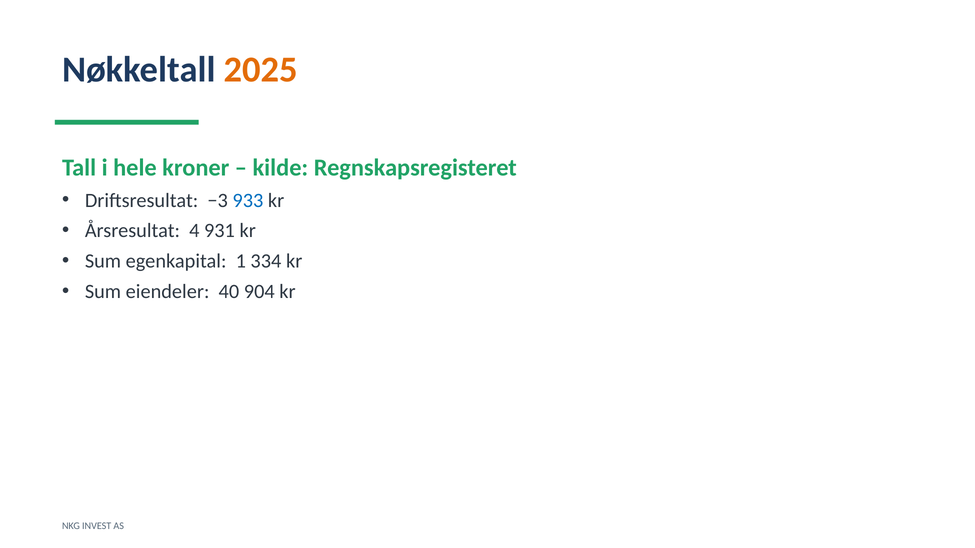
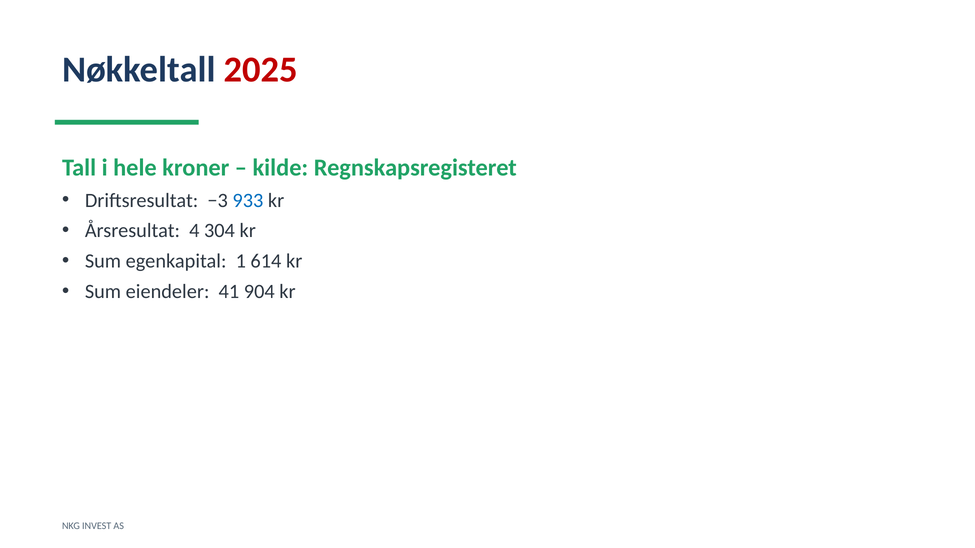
2025 colour: orange -> red (261, 70)
931: 931 -> 304 (219, 231)
334: 334 -> 614 (266, 261)
40: 40 -> 41 (229, 292)
